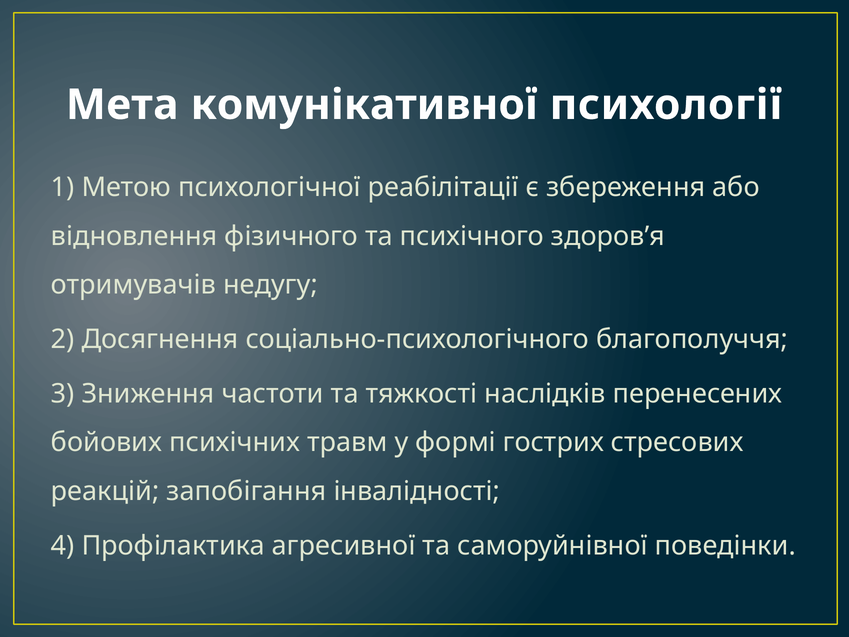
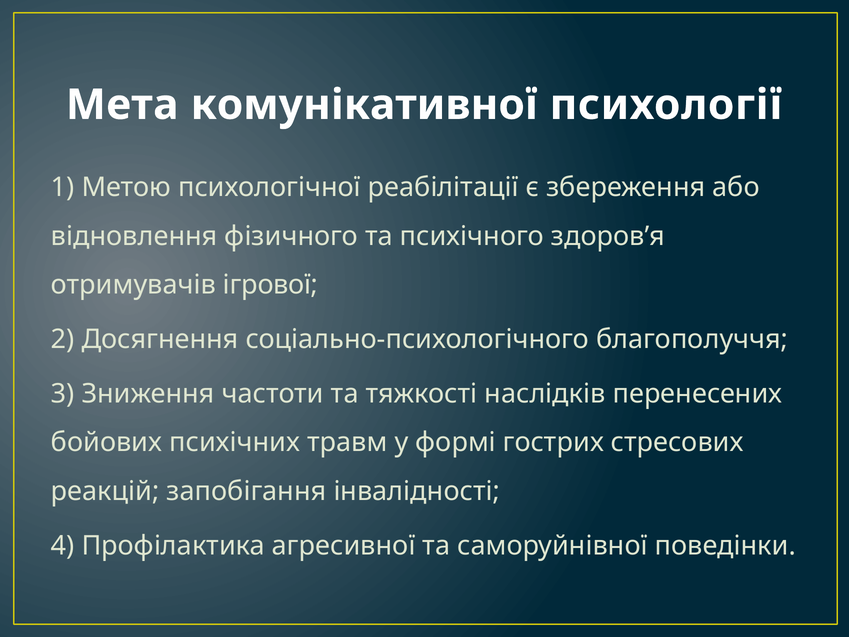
недугу: недугу -> ігрової (271, 285)
